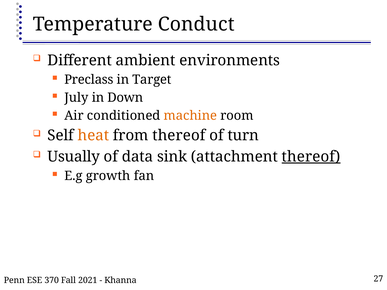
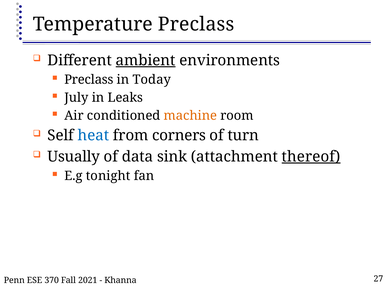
Temperature Conduct: Conduct -> Preclass (196, 24)
ambient underline: none -> present (146, 60)
Target: Target -> Today (152, 80)
Down: Down -> Leaks (125, 98)
heat colour: orange -> blue (93, 136)
from thereof: thereof -> corners (179, 136)
growth: growth -> tonight (108, 176)
